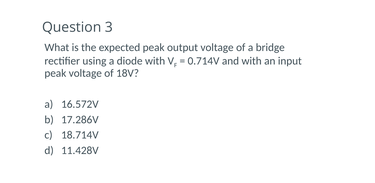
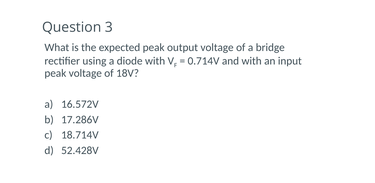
11.428V: 11.428V -> 52.428V (80, 151)
